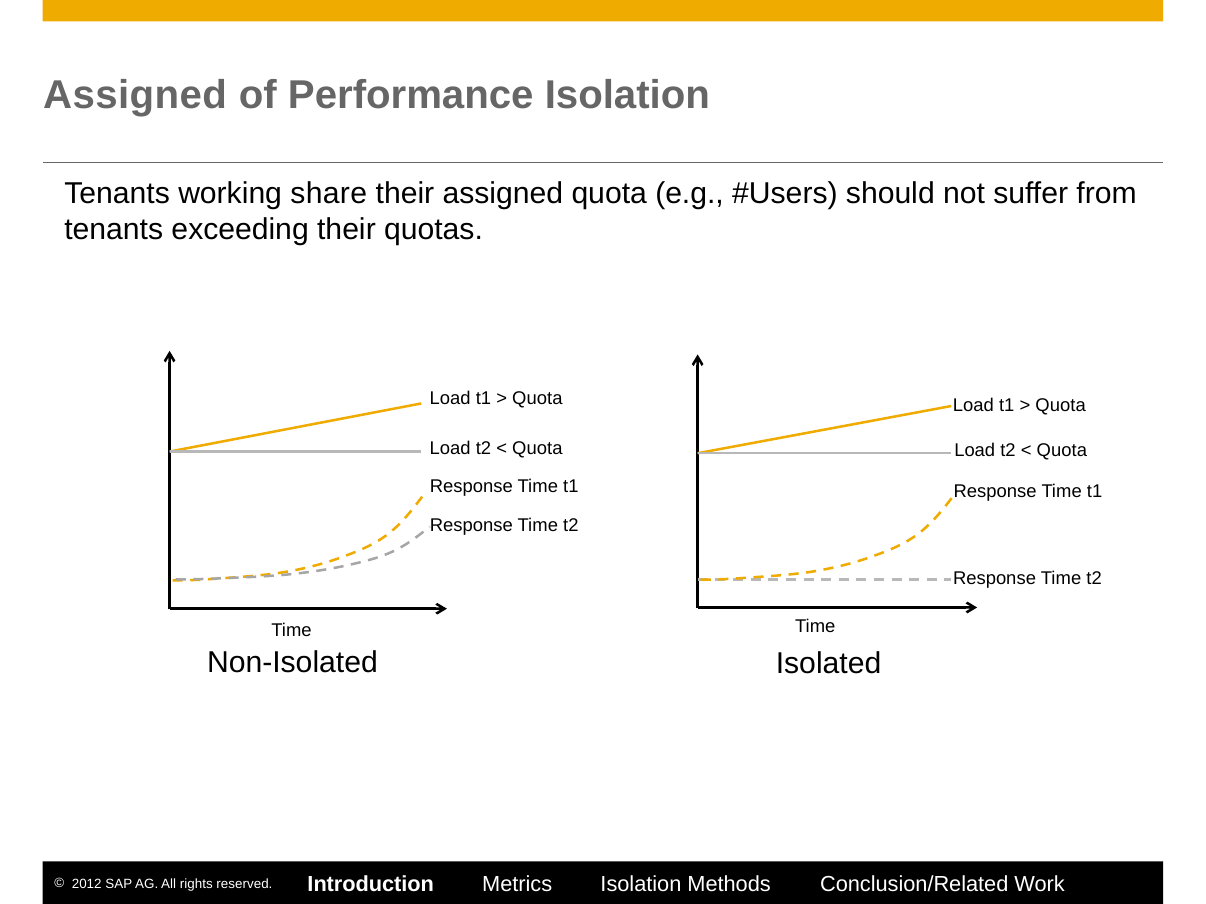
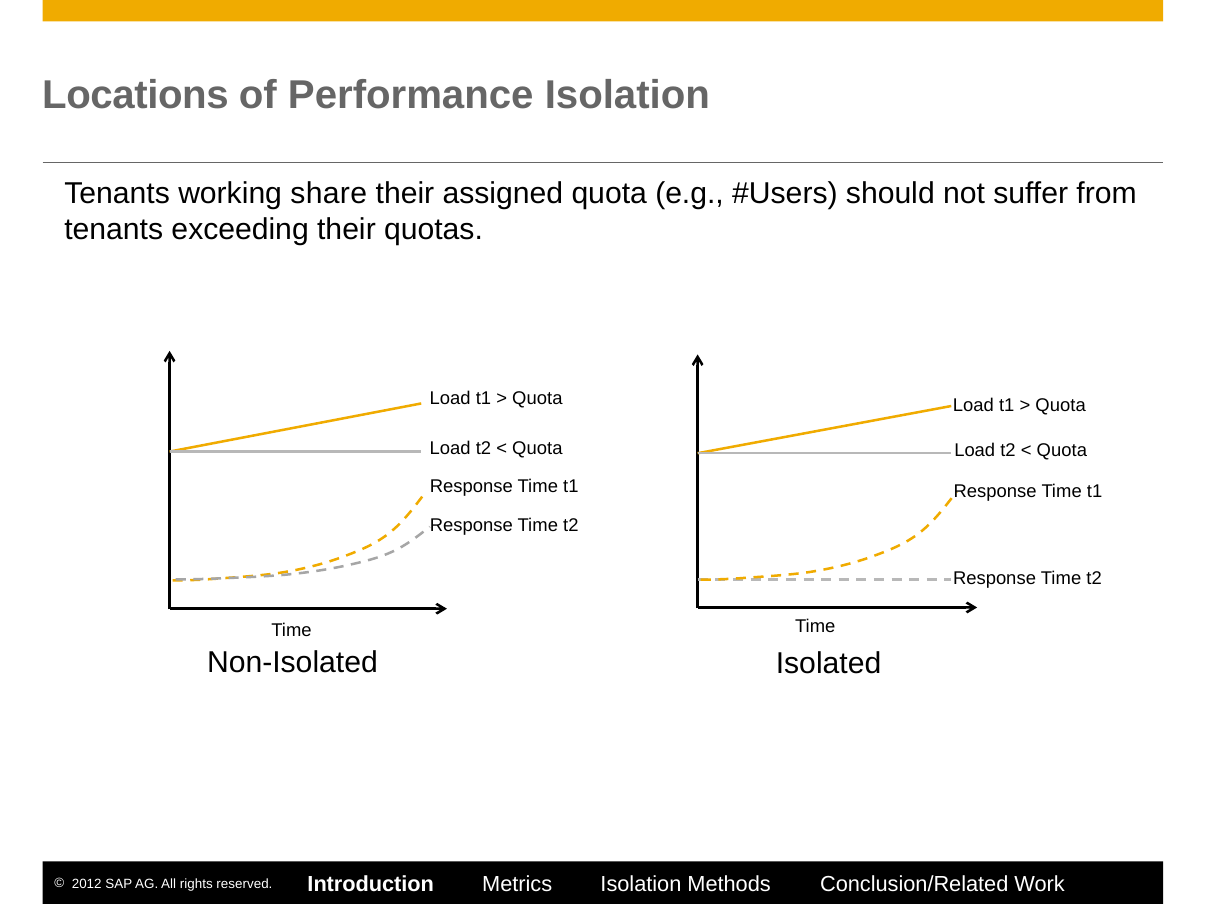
Assigned: Assigned -> Locations (135, 95)
